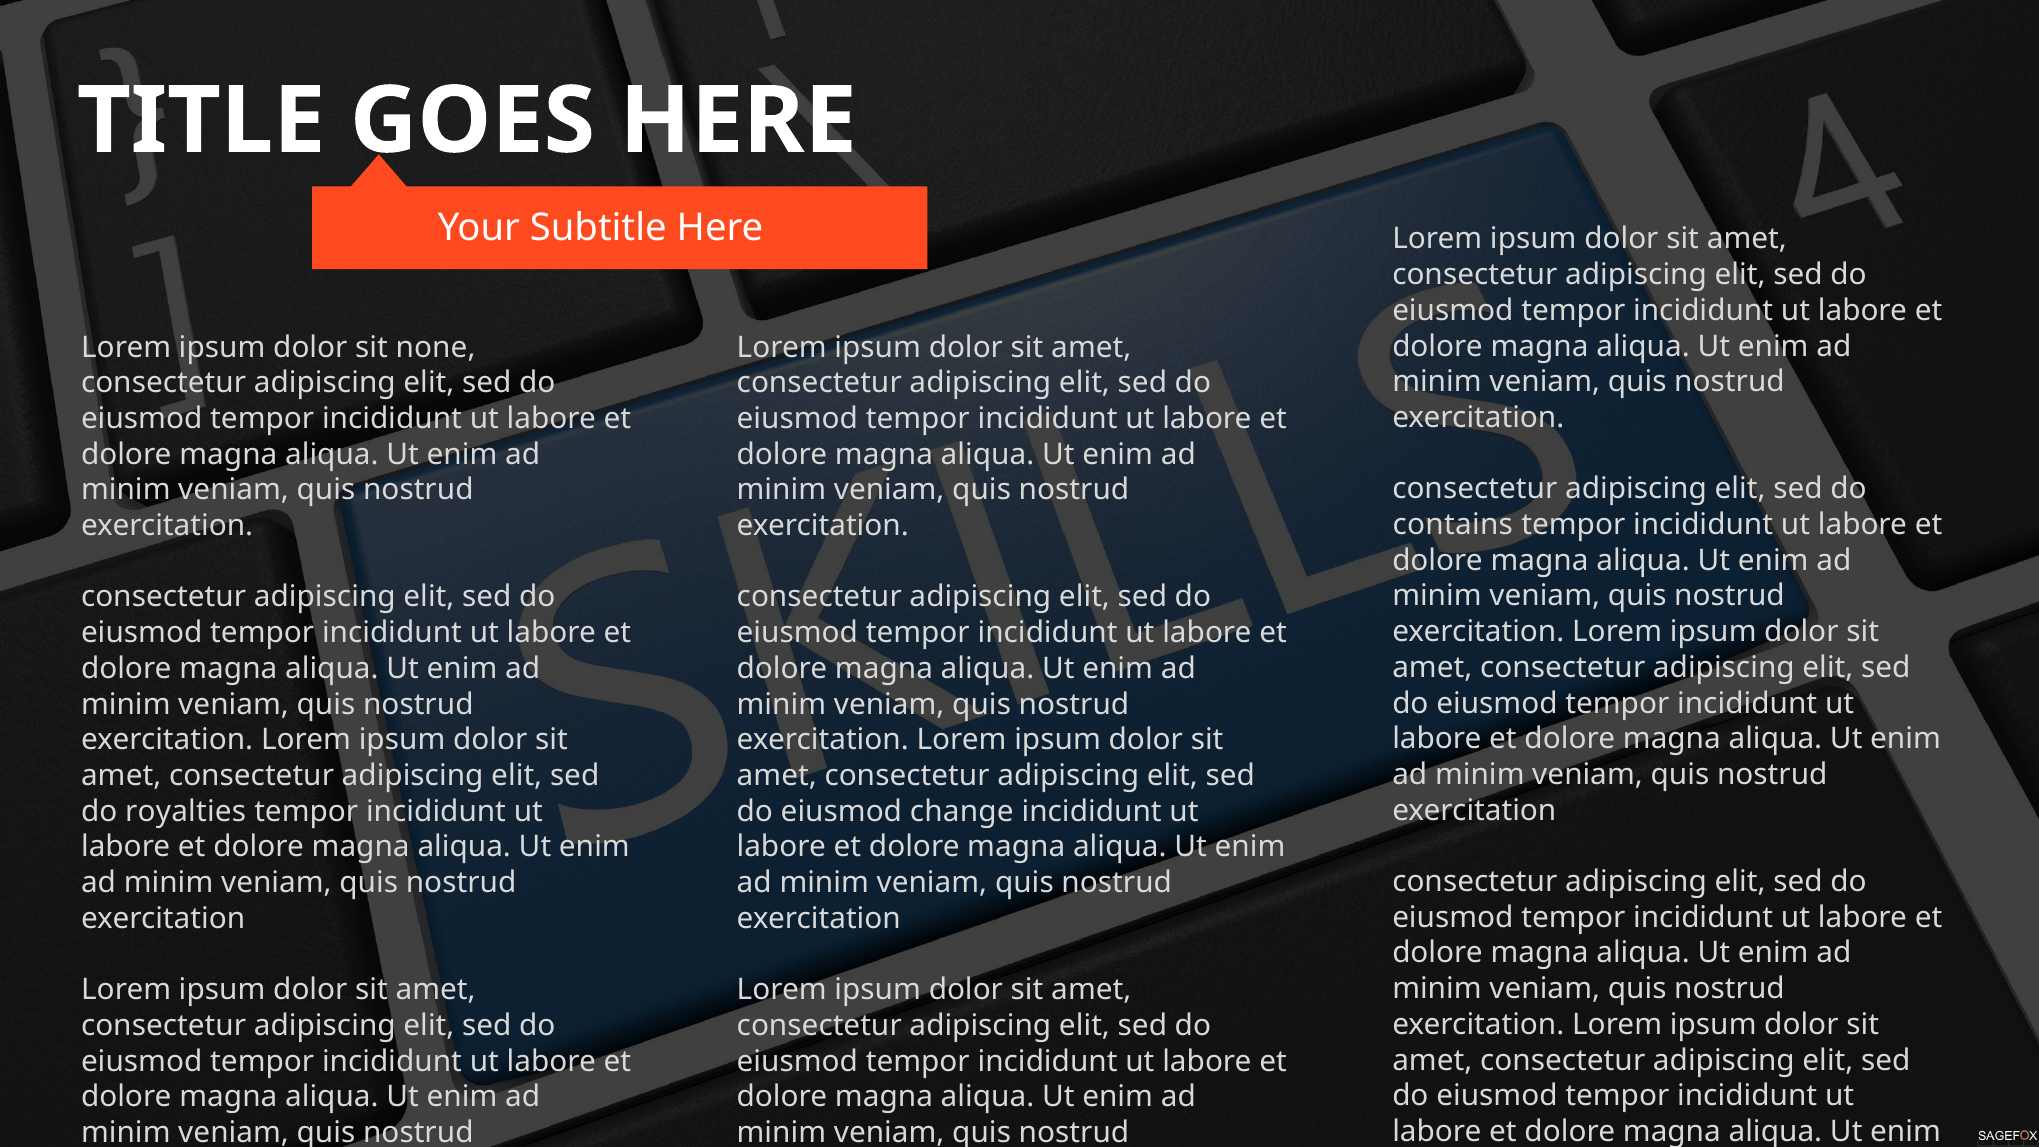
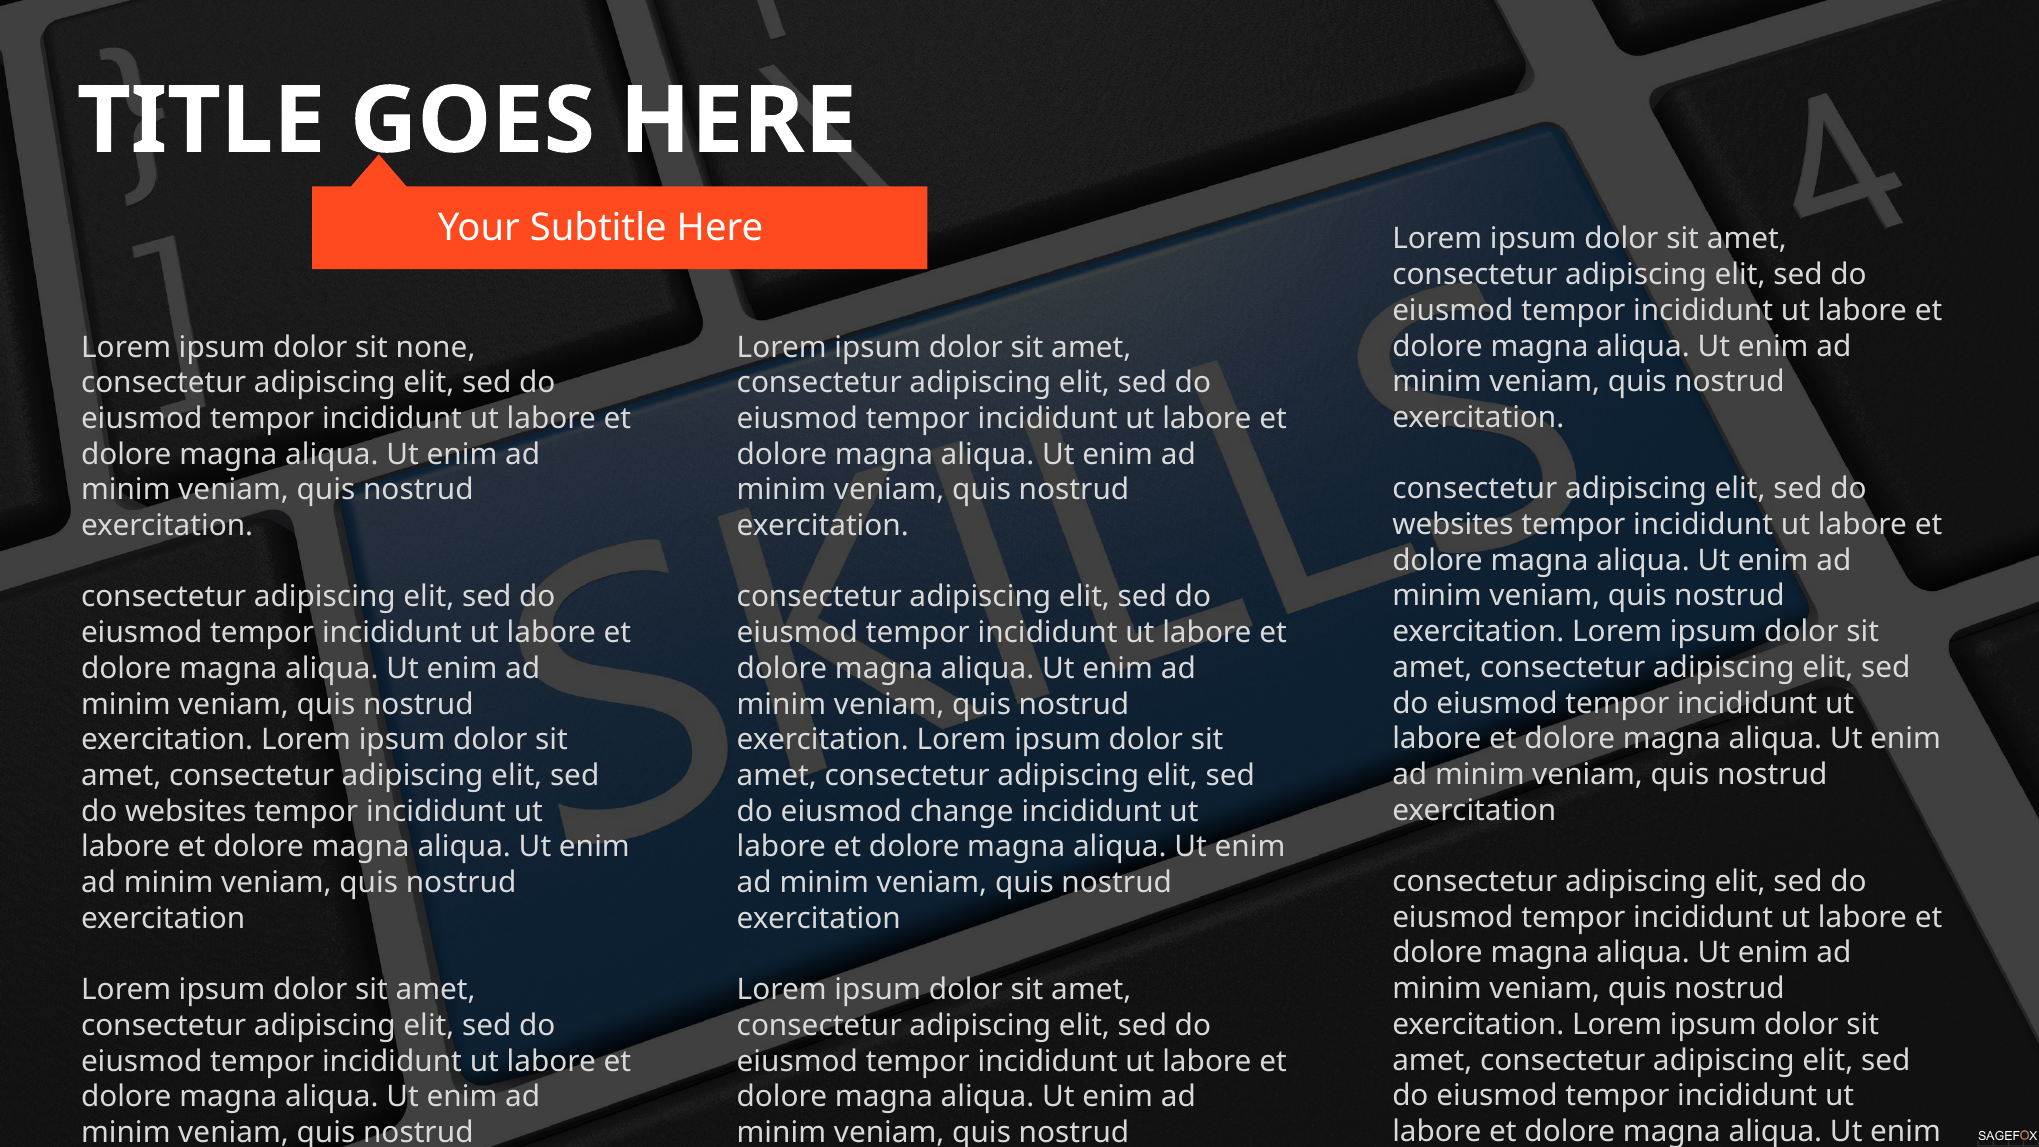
contains: contains -> websites (1453, 525)
royalties: royalties -> websites (186, 811)
